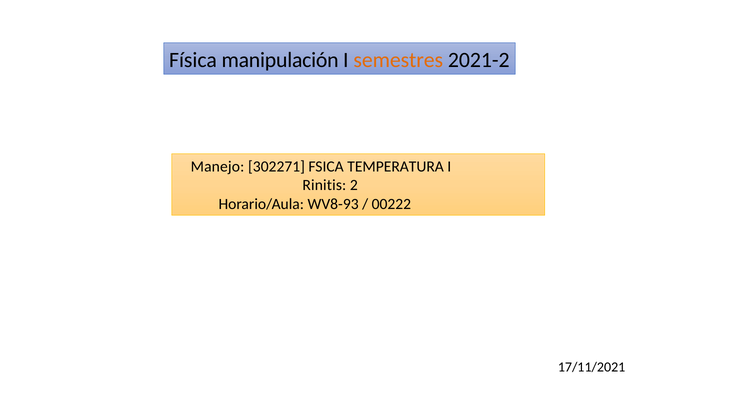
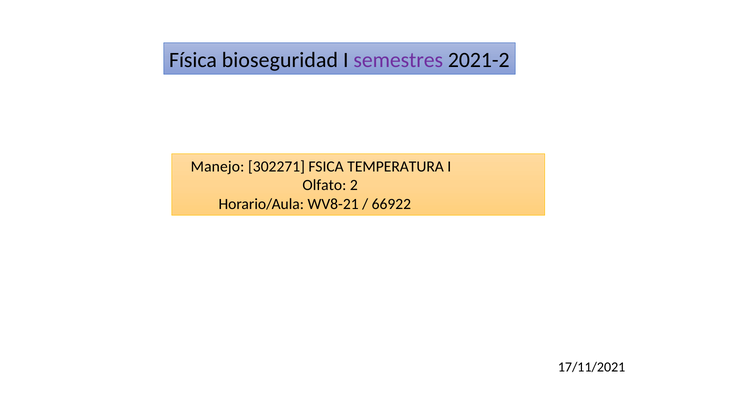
manipulación: manipulación -> bioseguridad (280, 60)
semestres colour: orange -> purple (398, 60)
Rinitis: Rinitis -> Olfato (324, 185)
WV8-93: WV8-93 -> WV8-21 (333, 204)
00222: 00222 -> 66922 (391, 204)
